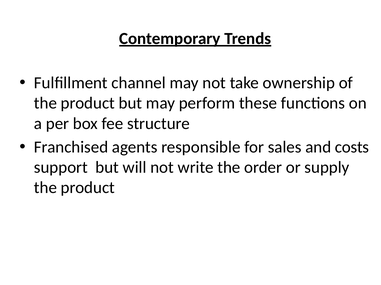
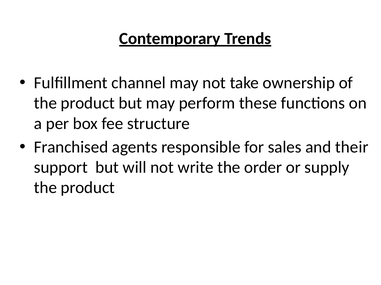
costs: costs -> their (352, 147)
